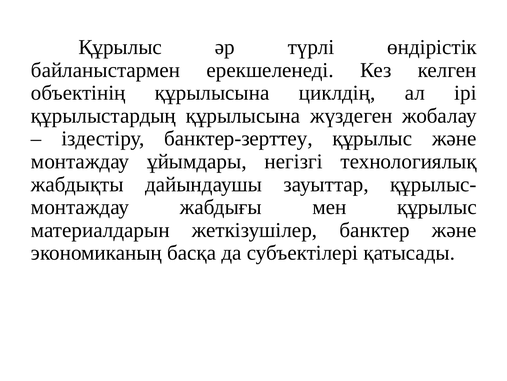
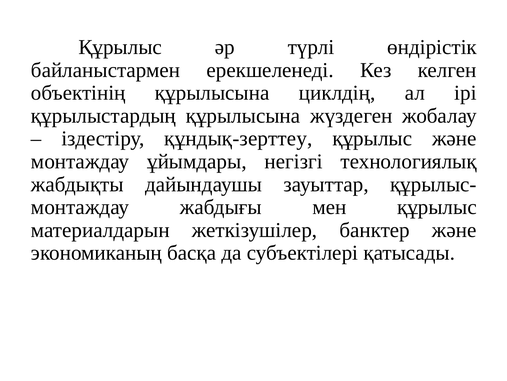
банктер-зерттеу: банктер-зерттеу -> құндық-зерттеу (238, 138)
